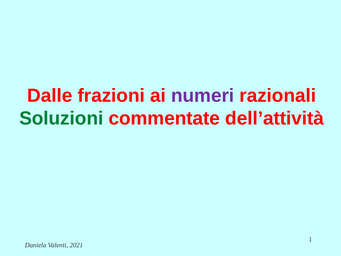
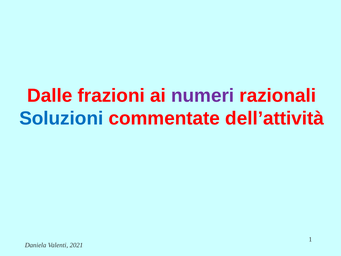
Soluzioni colour: green -> blue (61, 118)
